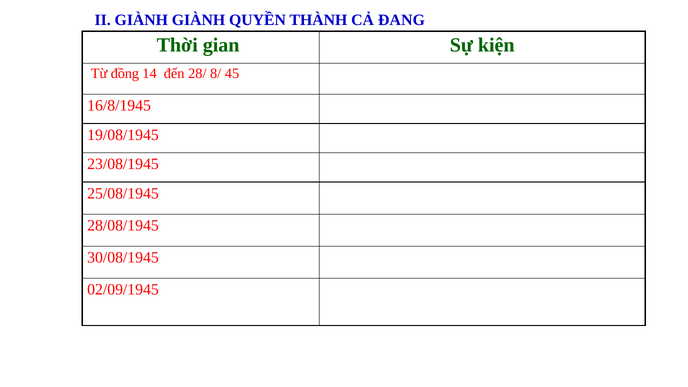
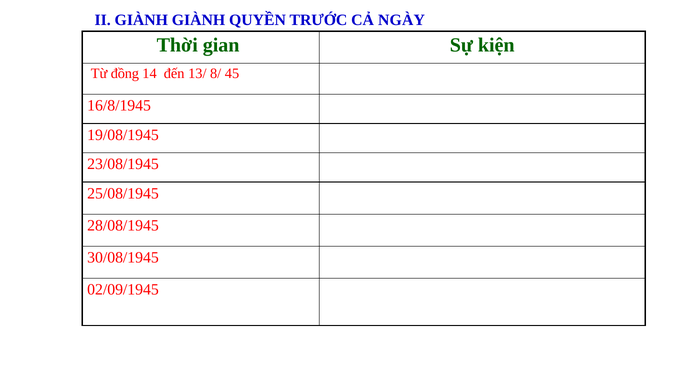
THÀNH: THÀNH -> TRƯỚC (318, 20)
ĐANG: ĐANG -> NGÀY (401, 20)
28/: 28/ -> 13/ (197, 74)
